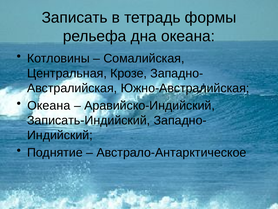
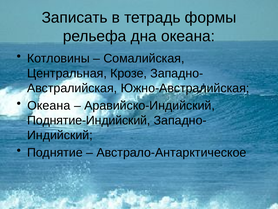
Записать-Индийский: Записать-Индийский -> Поднятие-Индийский (89, 120)
